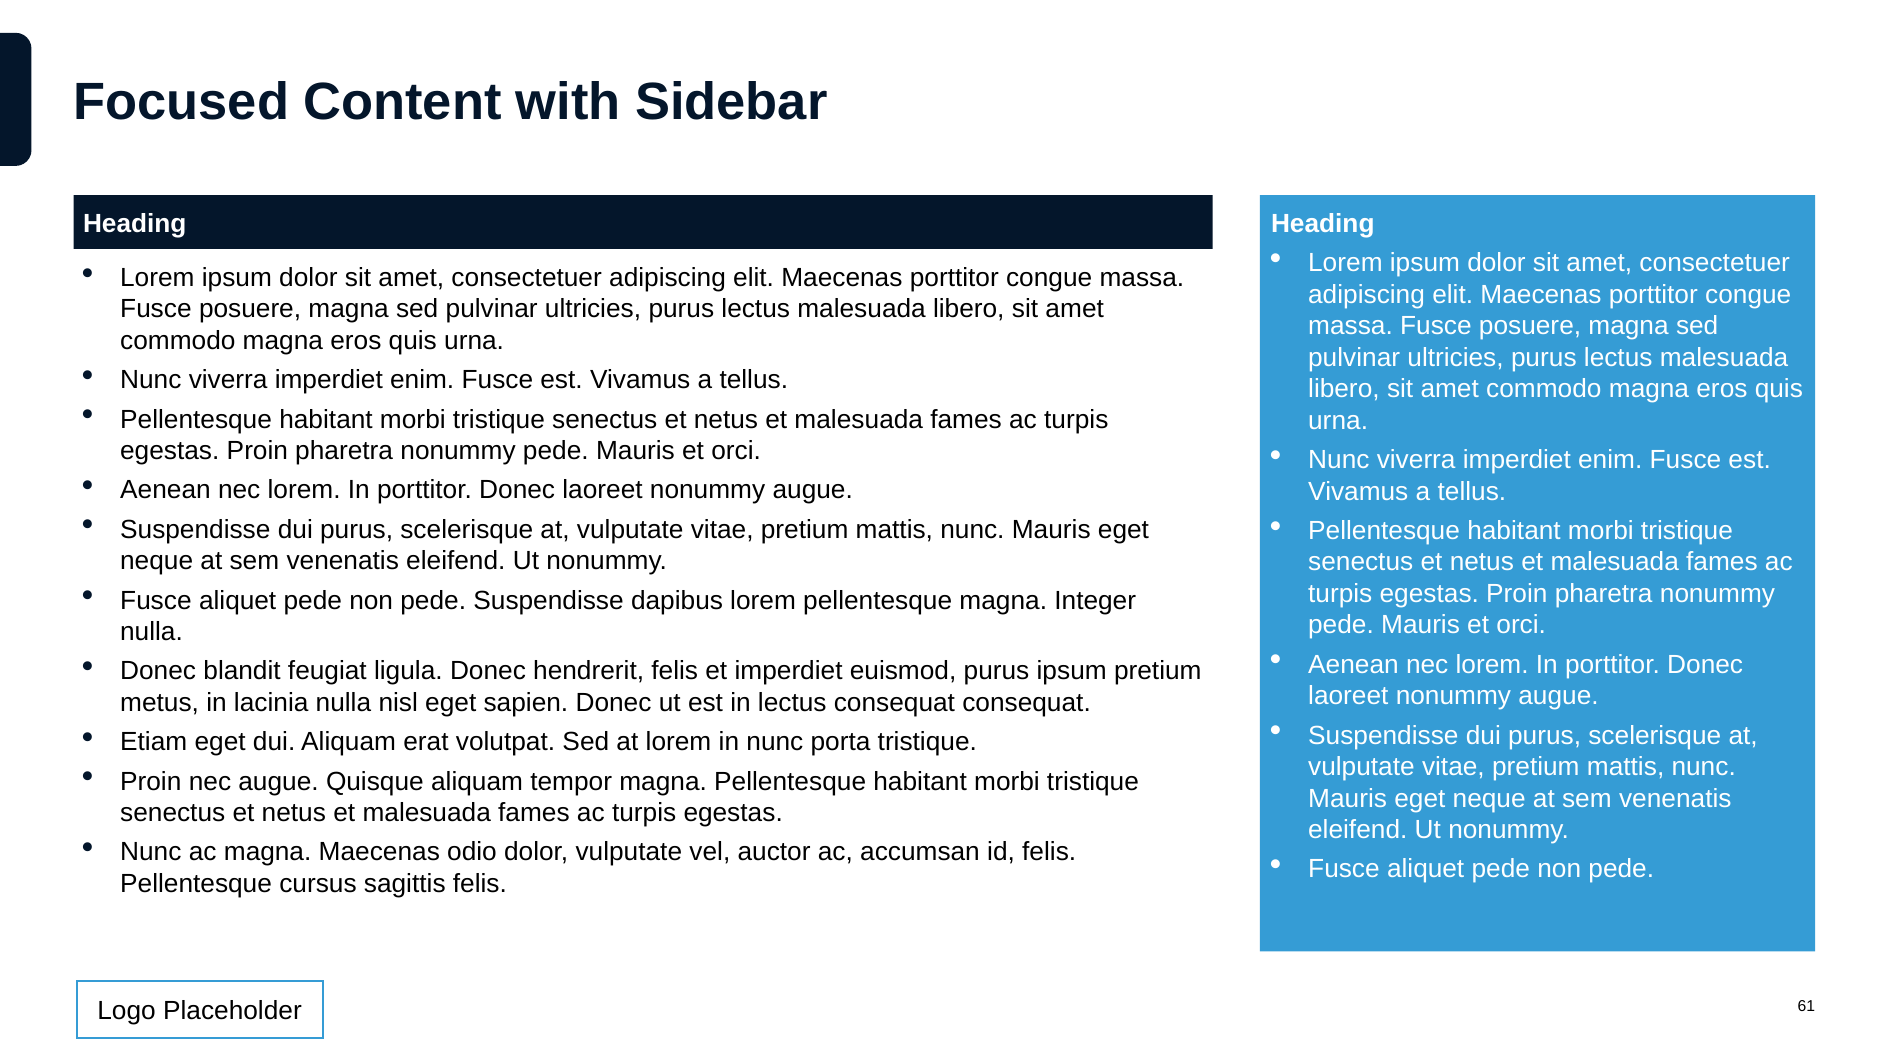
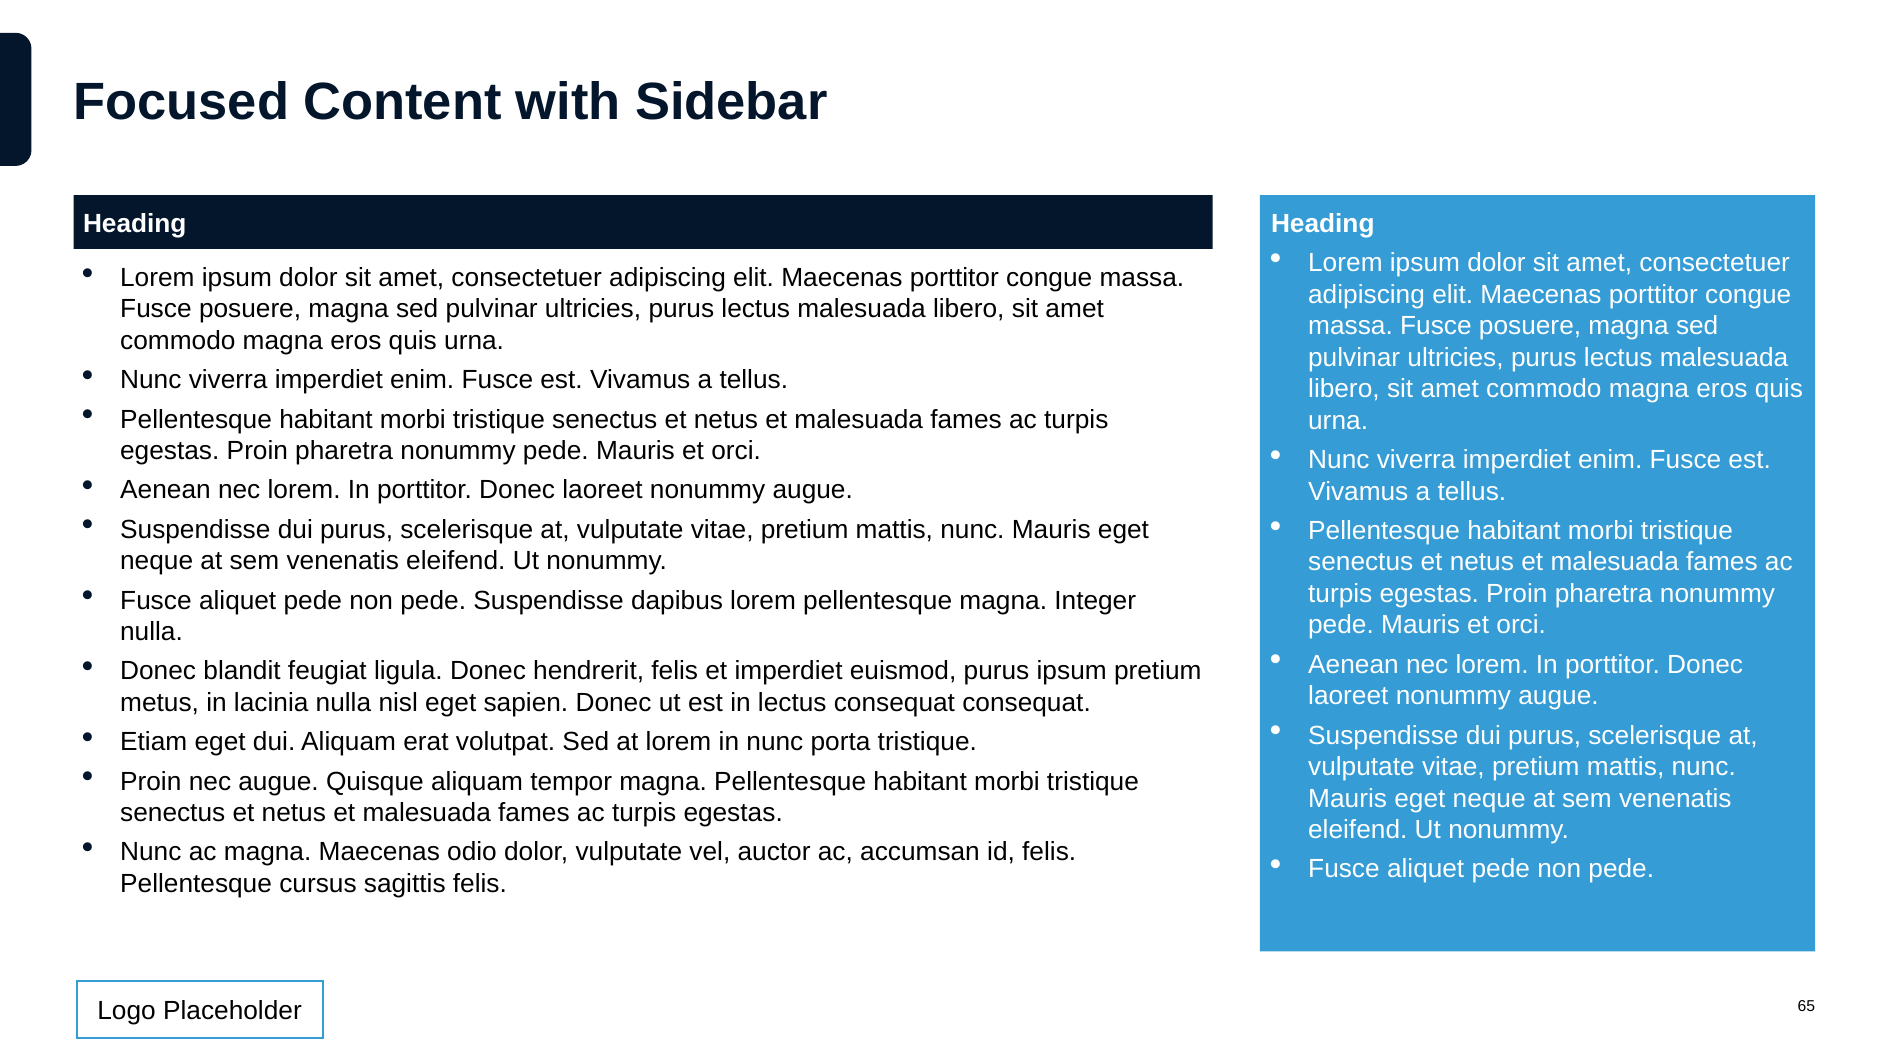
61: 61 -> 65 (1806, 1007)
